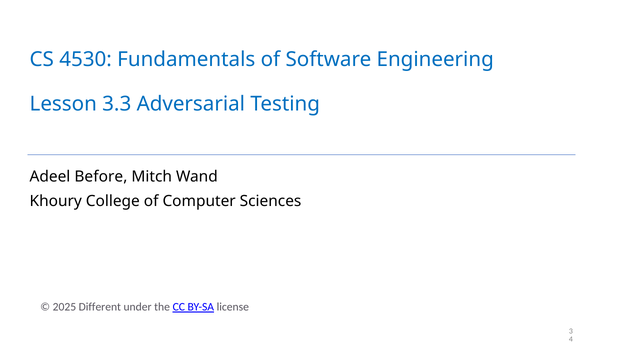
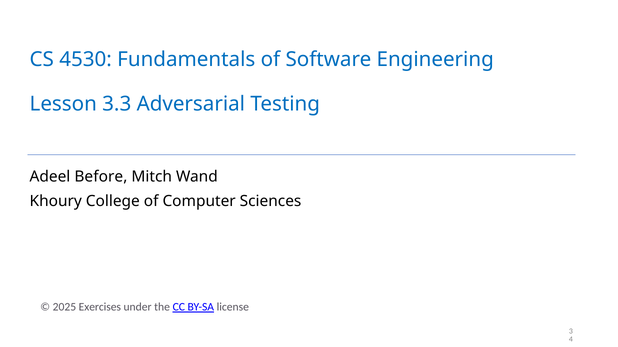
Different: Different -> Exercises (100, 308)
